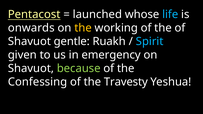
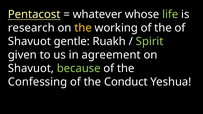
launched: launched -> whatever (97, 14)
life colour: light blue -> light green (170, 14)
onwards: onwards -> research (31, 28)
Spirit colour: light blue -> light green (150, 42)
emergency: emergency -> agreement (111, 55)
Travesty: Travesty -> Conduct (126, 82)
